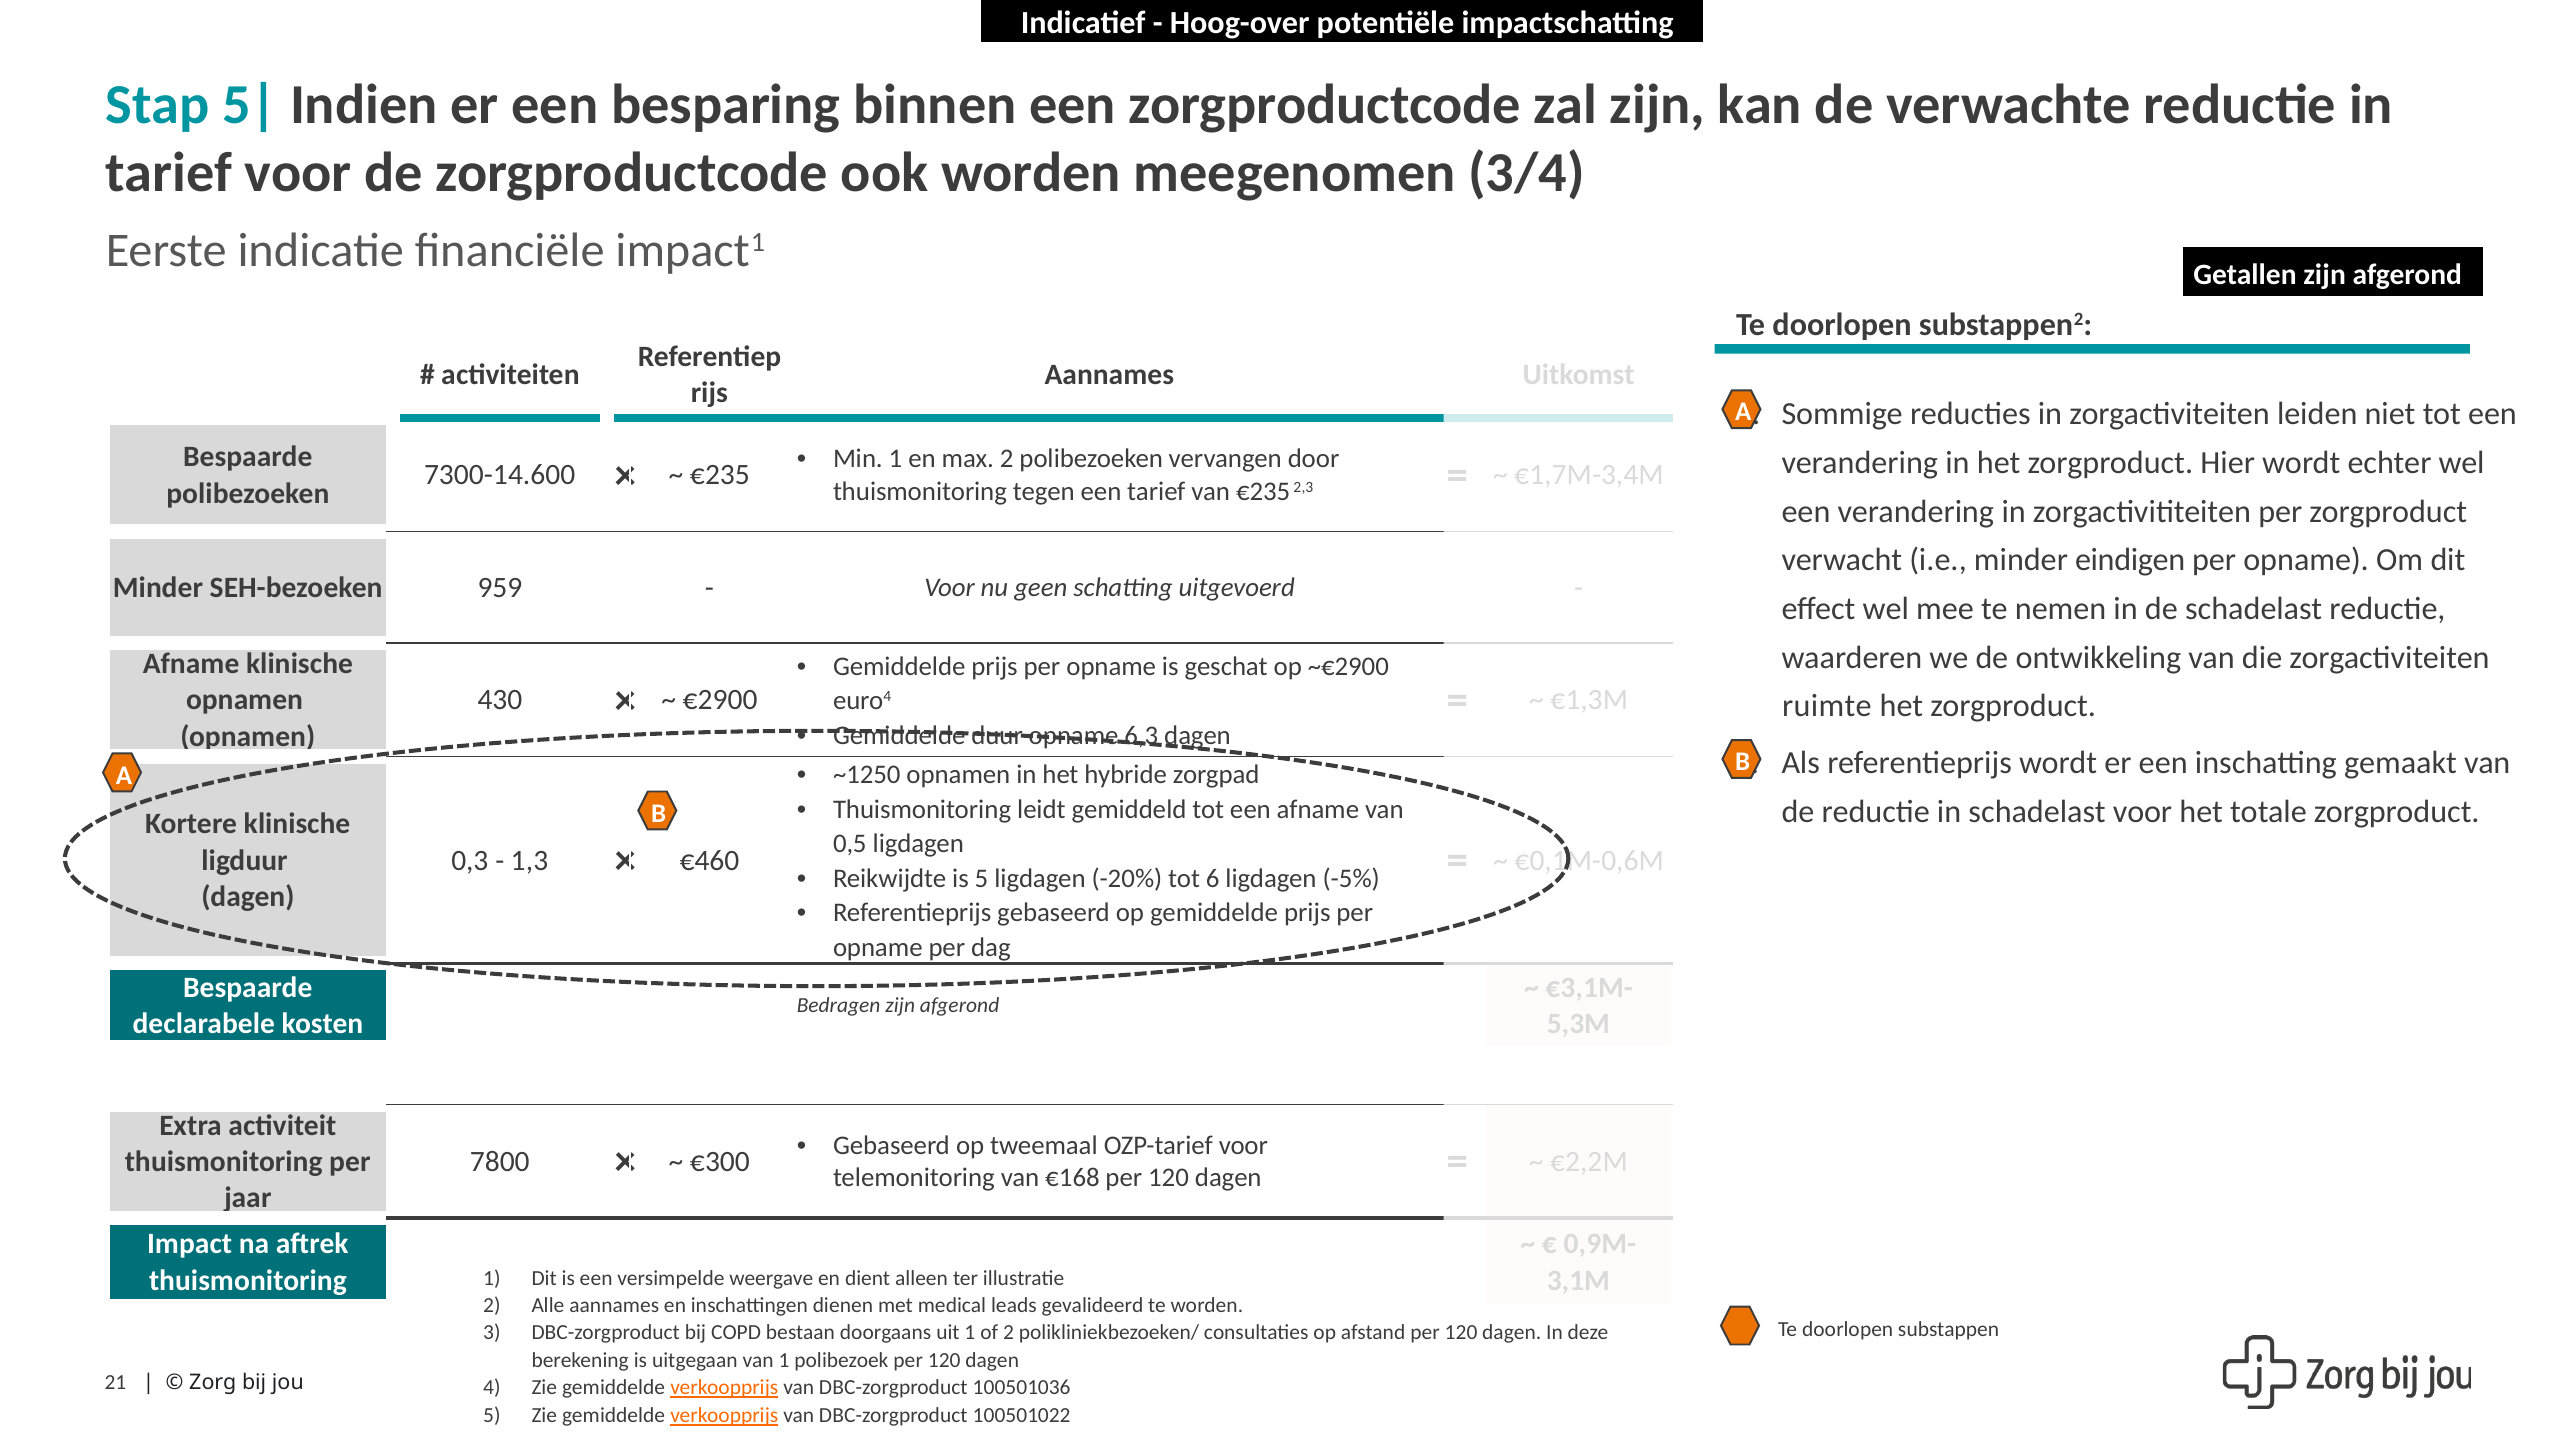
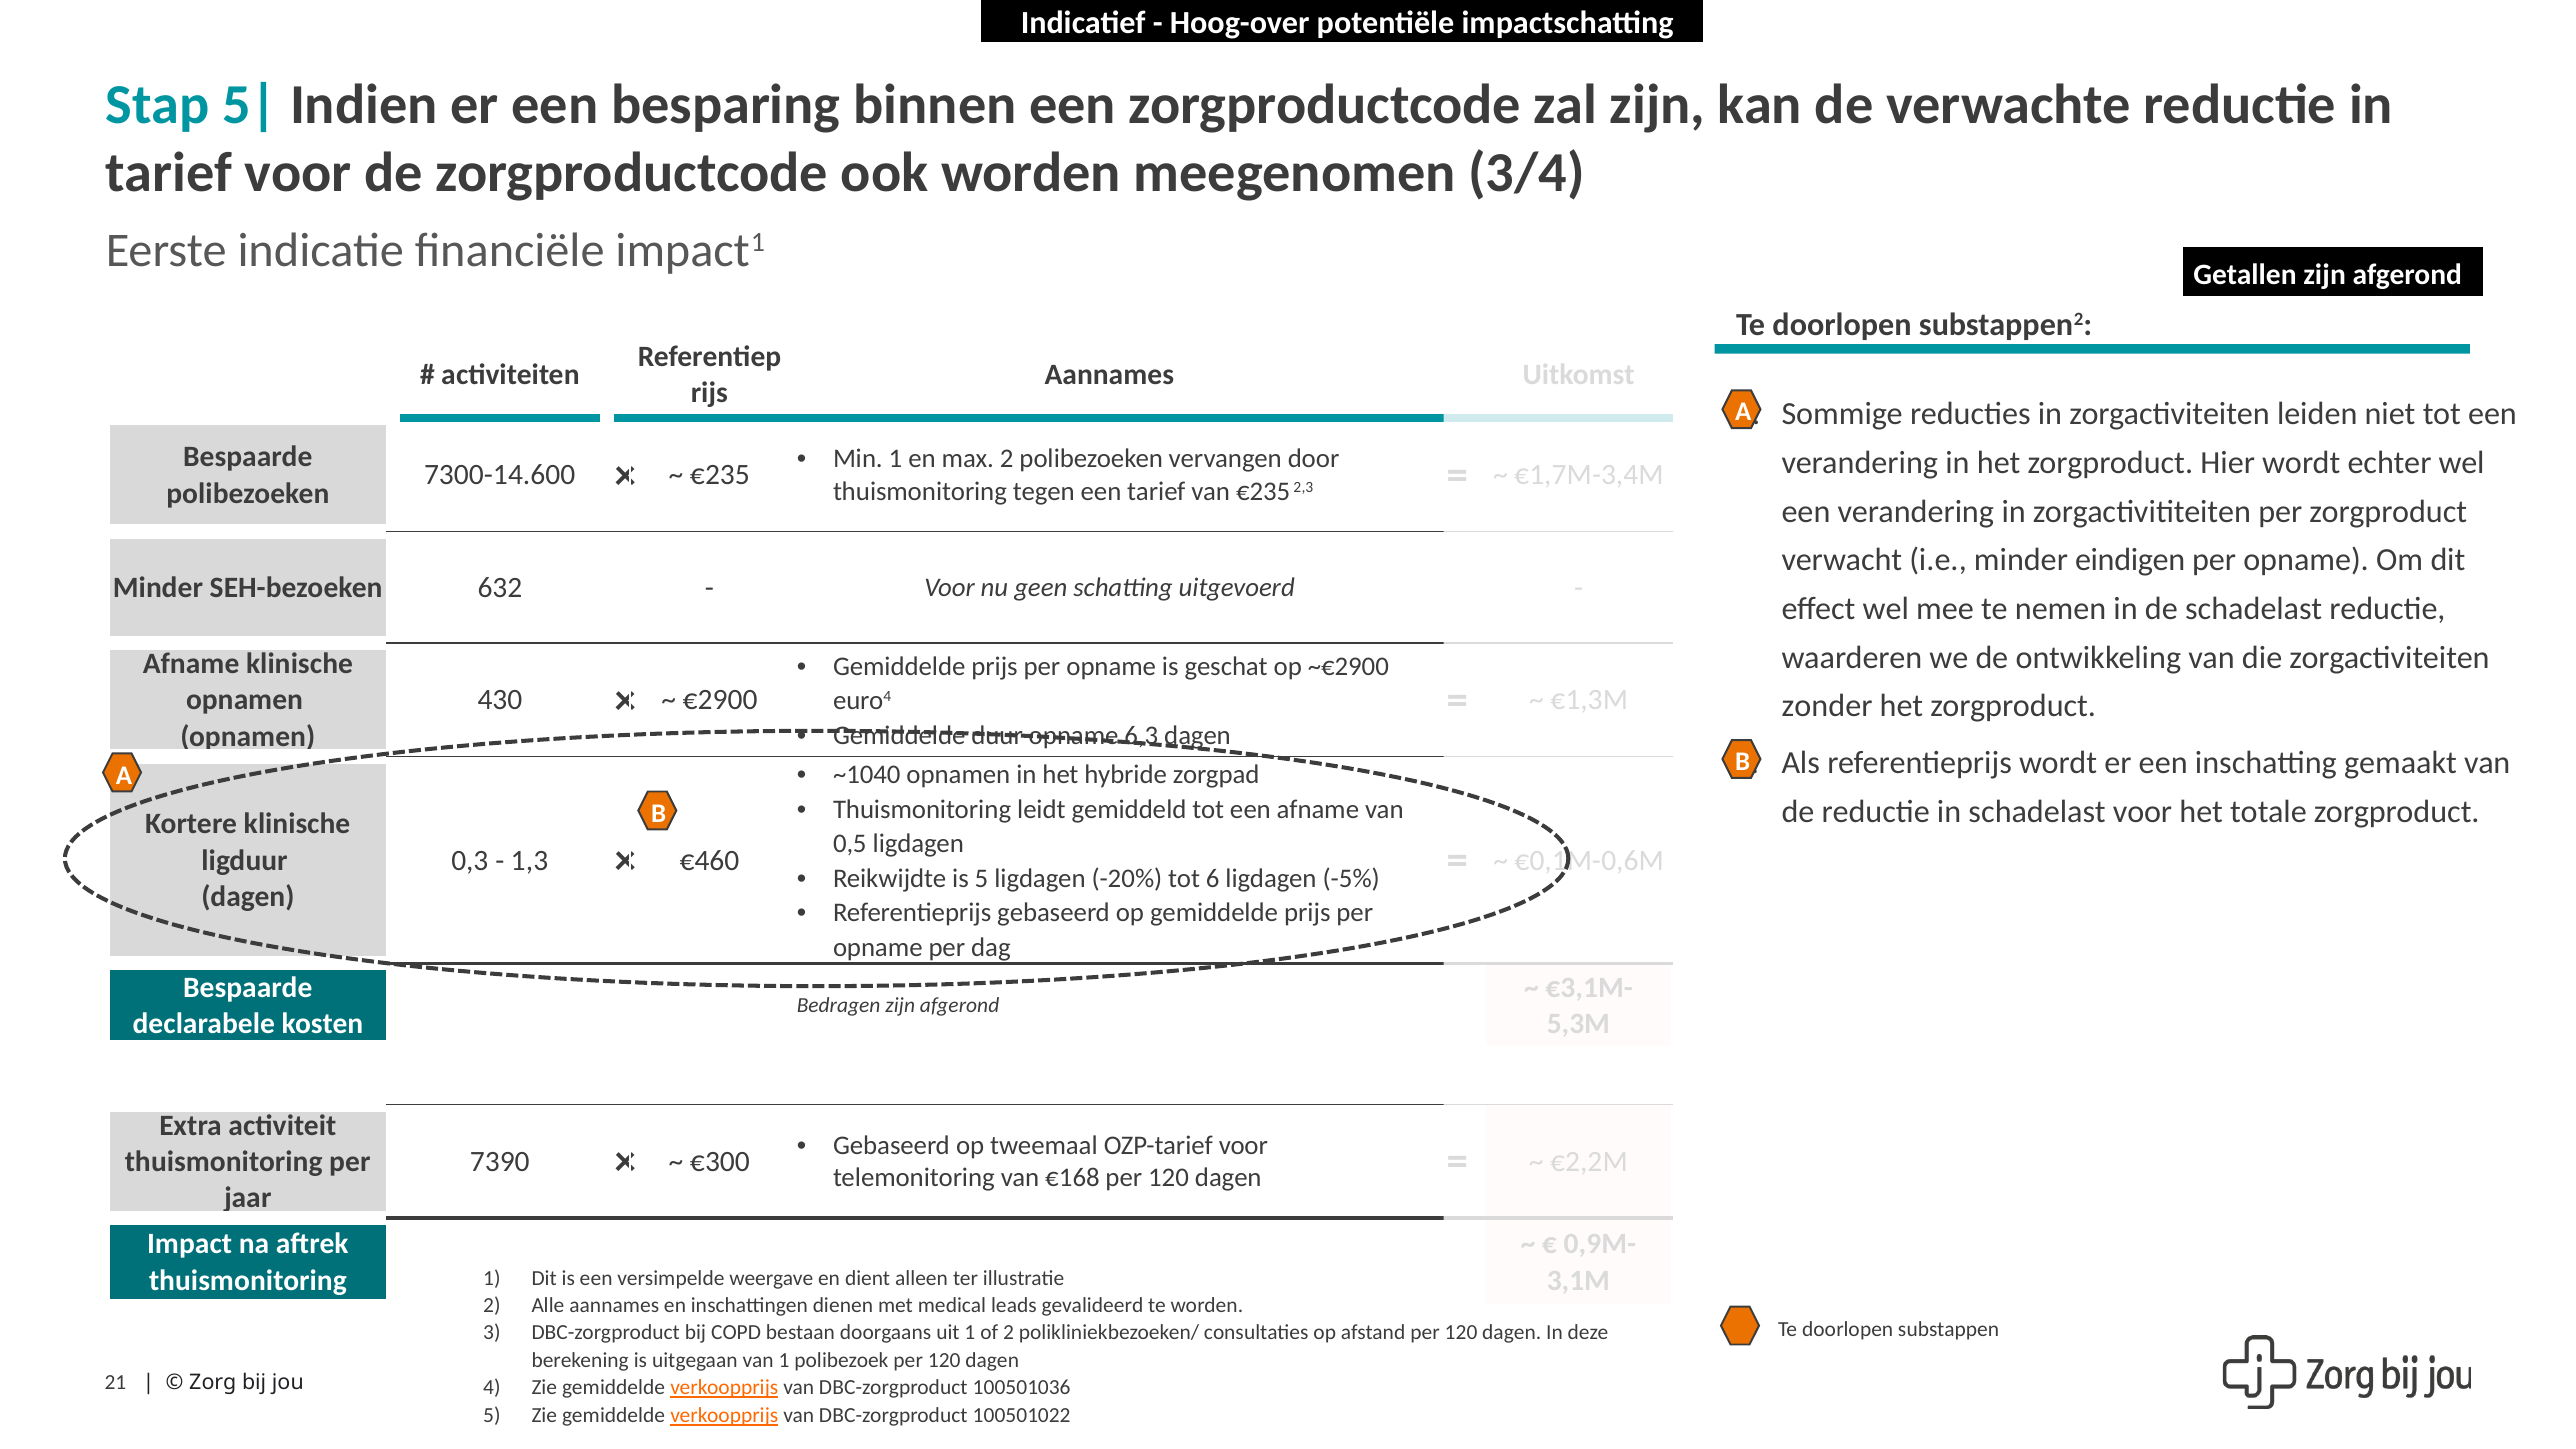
959: 959 -> 632 (500, 588)
ruimte: ruimte -> zonder (1827, 706)
~1250: ~1250 -> ~1040 (867, 775)
7800: 7800 -> 7390 (500, 1162)
